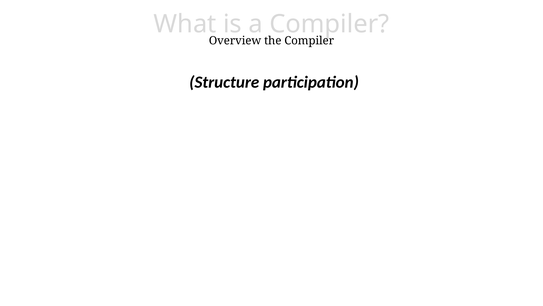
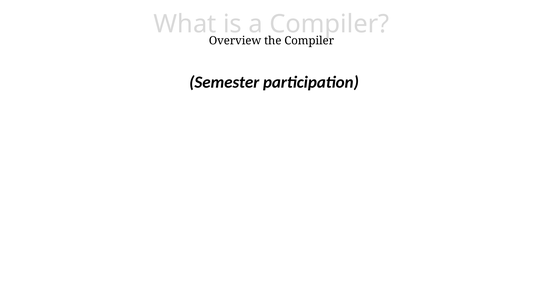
Structure: Structure -> Semester (224, 82)
